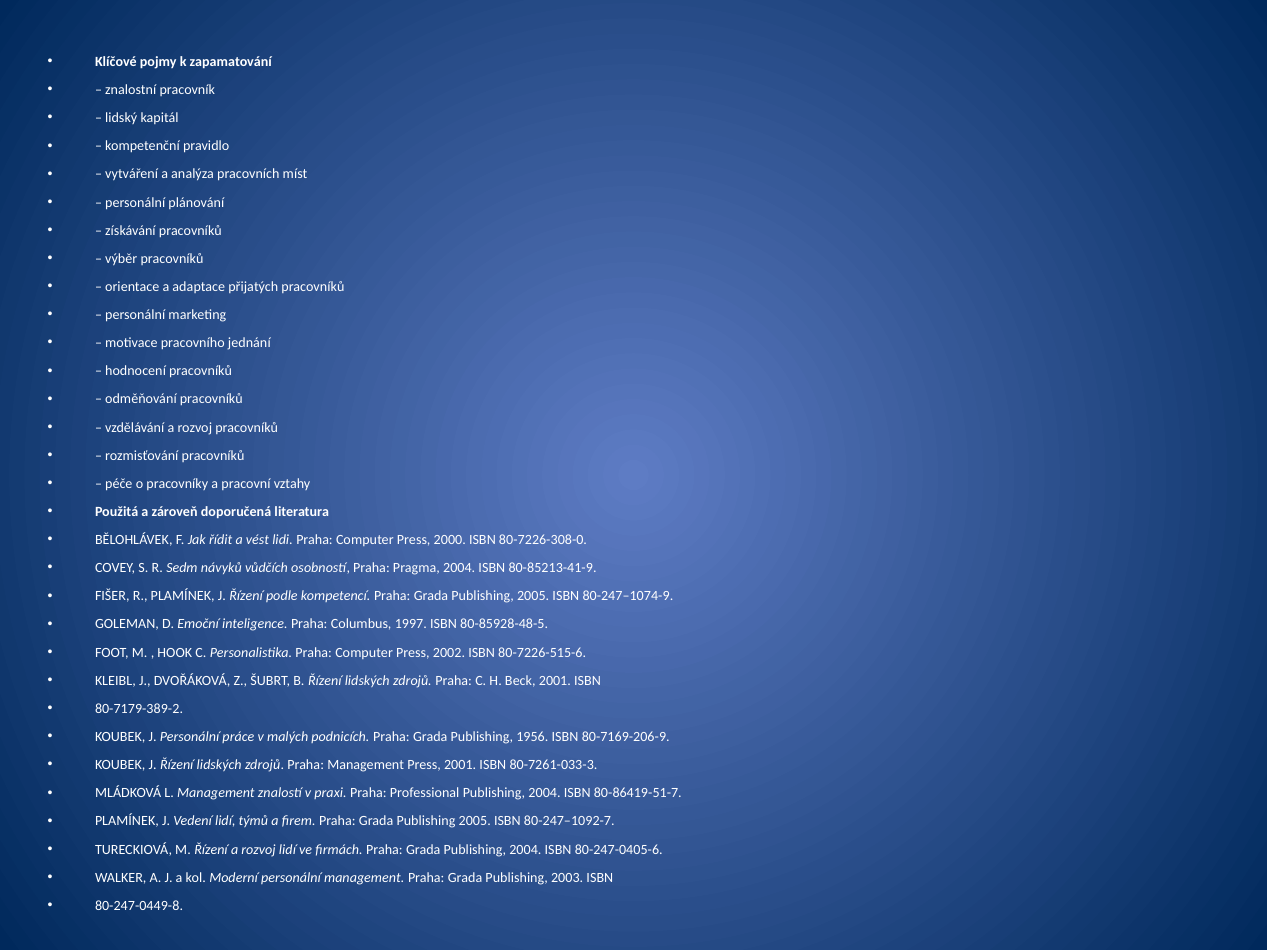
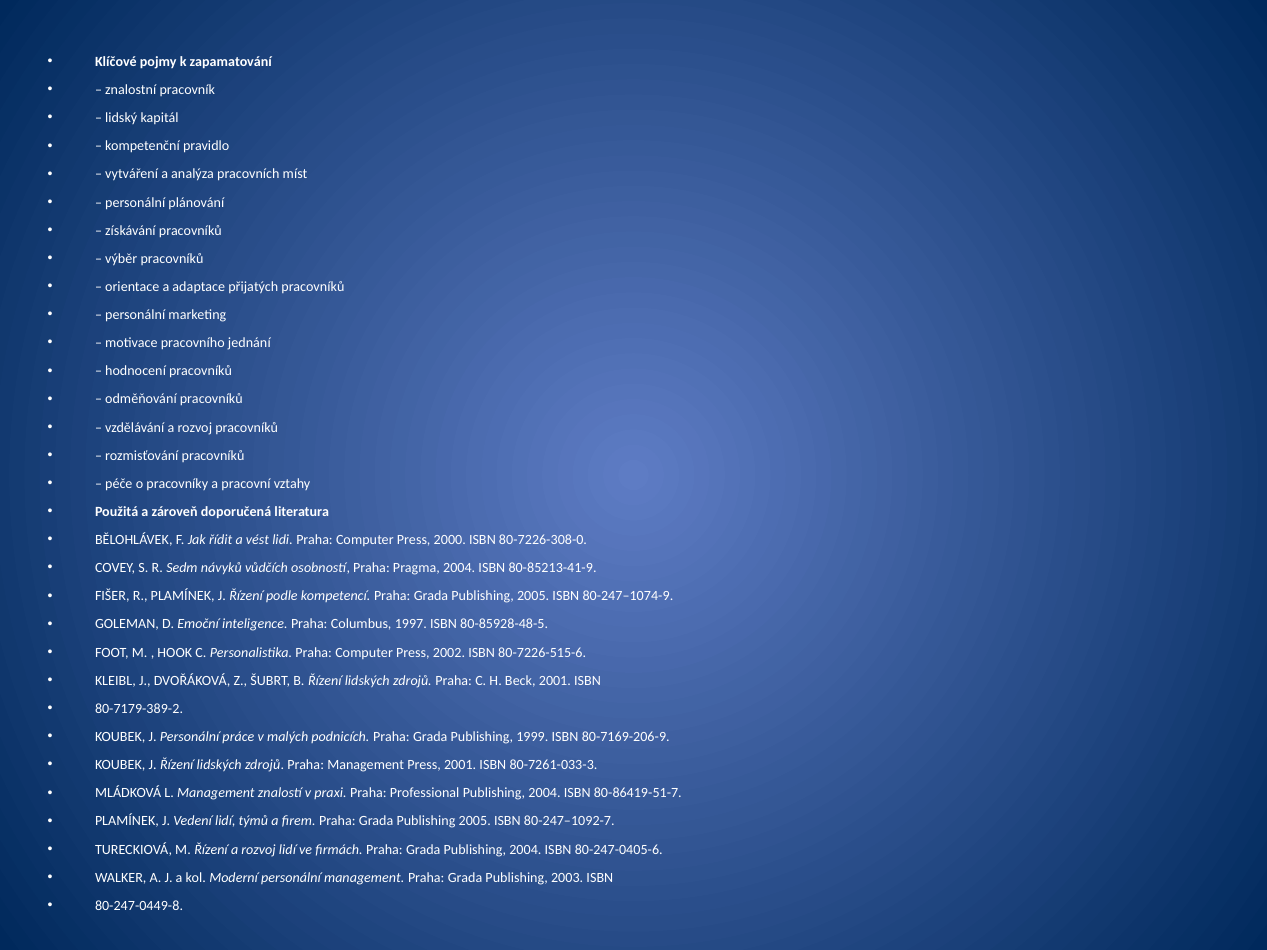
1956: 1956 -> 1999 (532, 737)
